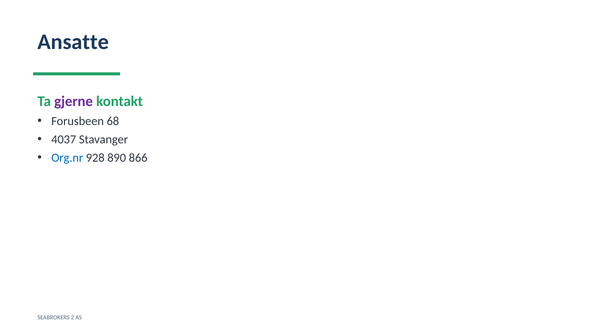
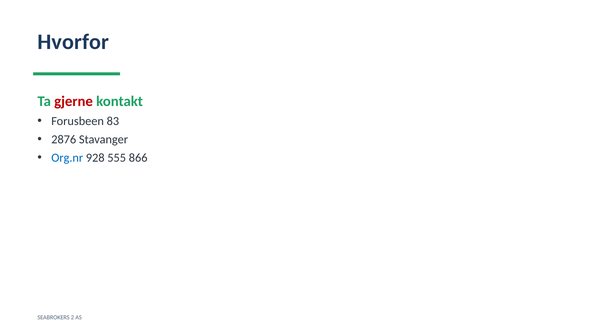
Ansatte: Ansatte -> Hvorfor (73, 42)
gjerne colour: purple -> red (74, 101)
68: 68 -> 83 (113, 121)
4037: 4037 -> 2876 (64, 140)
890: 890 -> 555 (117, 158)
